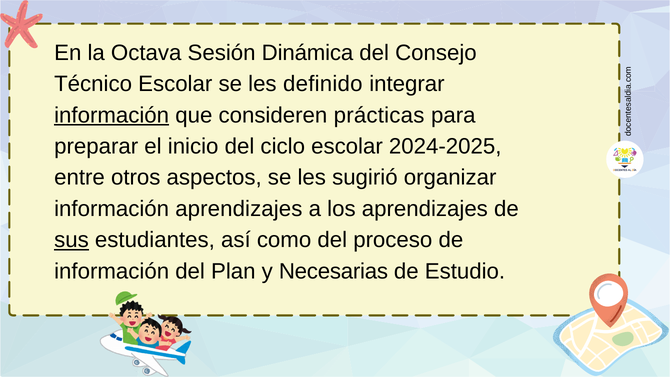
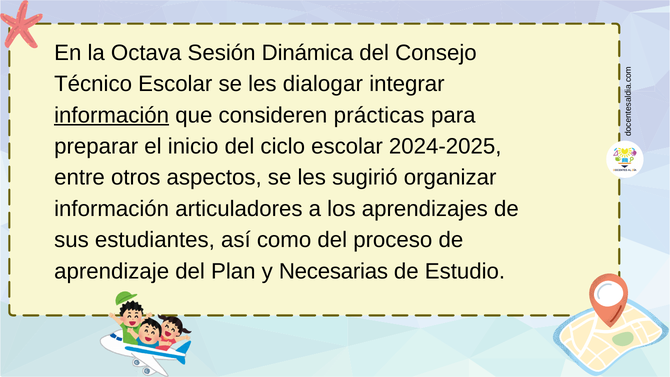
definido: definido -> dialogar (323, 84)
información aprendizajes: aprendizajes -> articuladores (239, 209)
sus underline: present -> none (71, 240)
información: información -> aprendizaje (112, 271)
